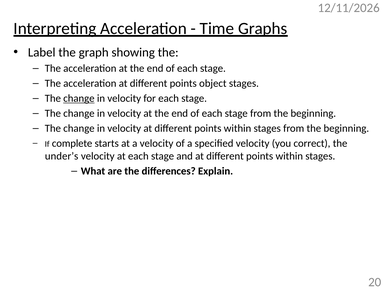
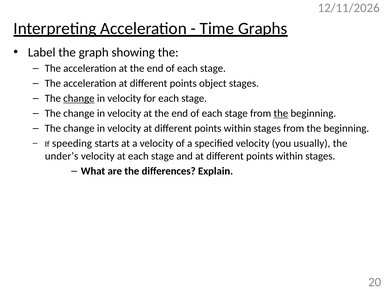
the underline: none -> present (281, 113)
complete: complete -> speeding (72, 143)
correct: correct -> usually (312, 143)
